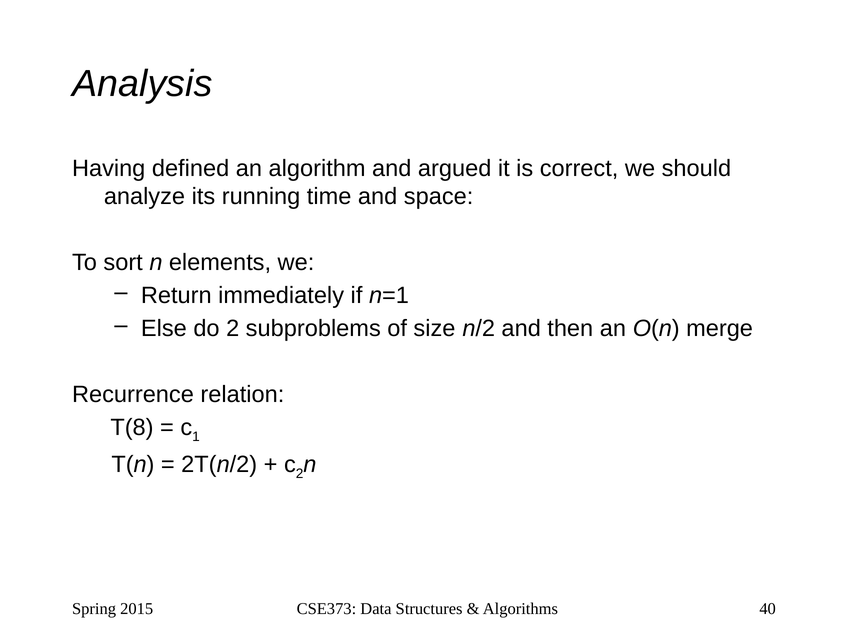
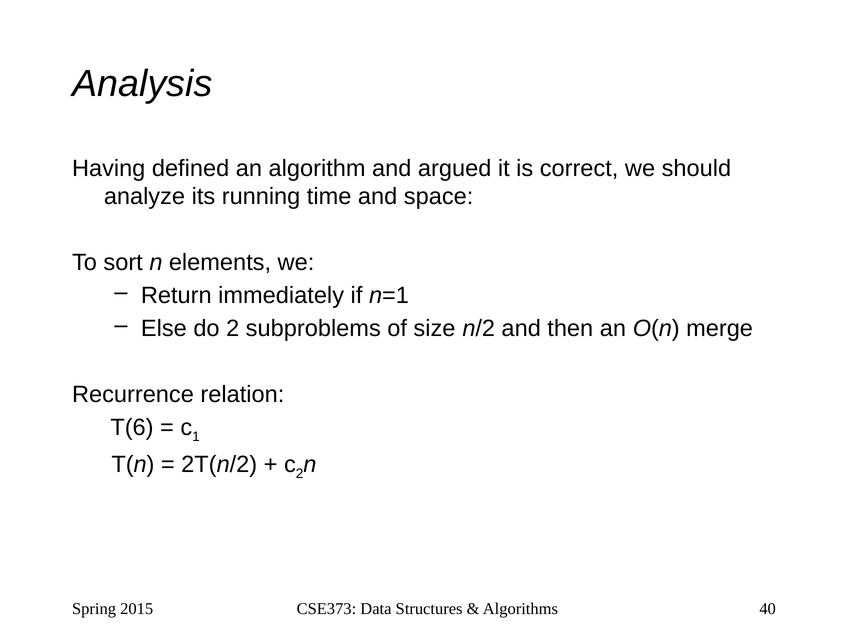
T(8: T(8 -> T(6 (132, 428)
